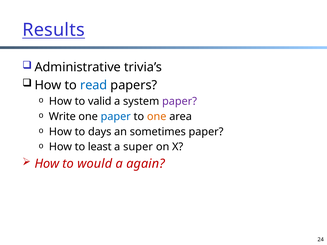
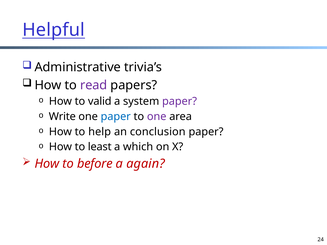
Results: Results -> Helpful (54, 30)
read colour: blue -> purple (94, 85)
one colour: orange -> purple (157, 117)
days: days -> help (100, 132)
sometimes: sometimes -> conclusion (158, 132)
super: super -> which (138, 147)
would: would -> before (95, 164)
